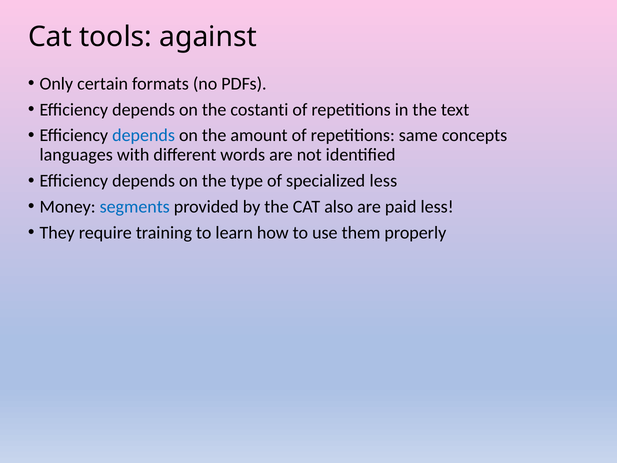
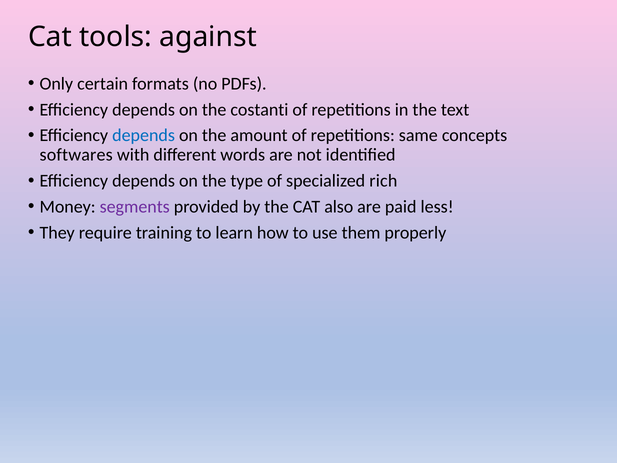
languages: languages -> softwares (76, 155)
specialized less: less -> rich (383, 181)
segments colour: blue -> purple (135, 207)
